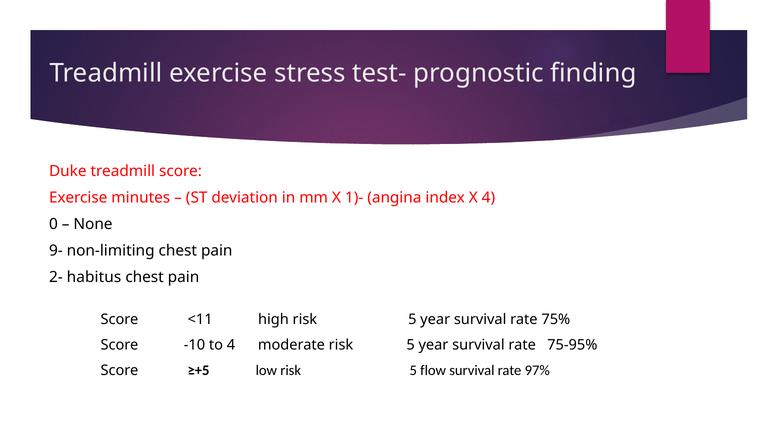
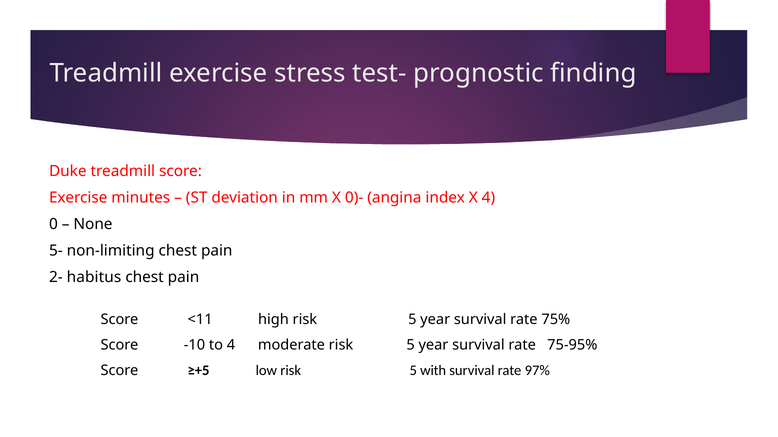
1)-: 1)- -> 0)- (354, 198)
9-: 9- -> 5- (56, 251)
flow: flow -> with (433, 371)
